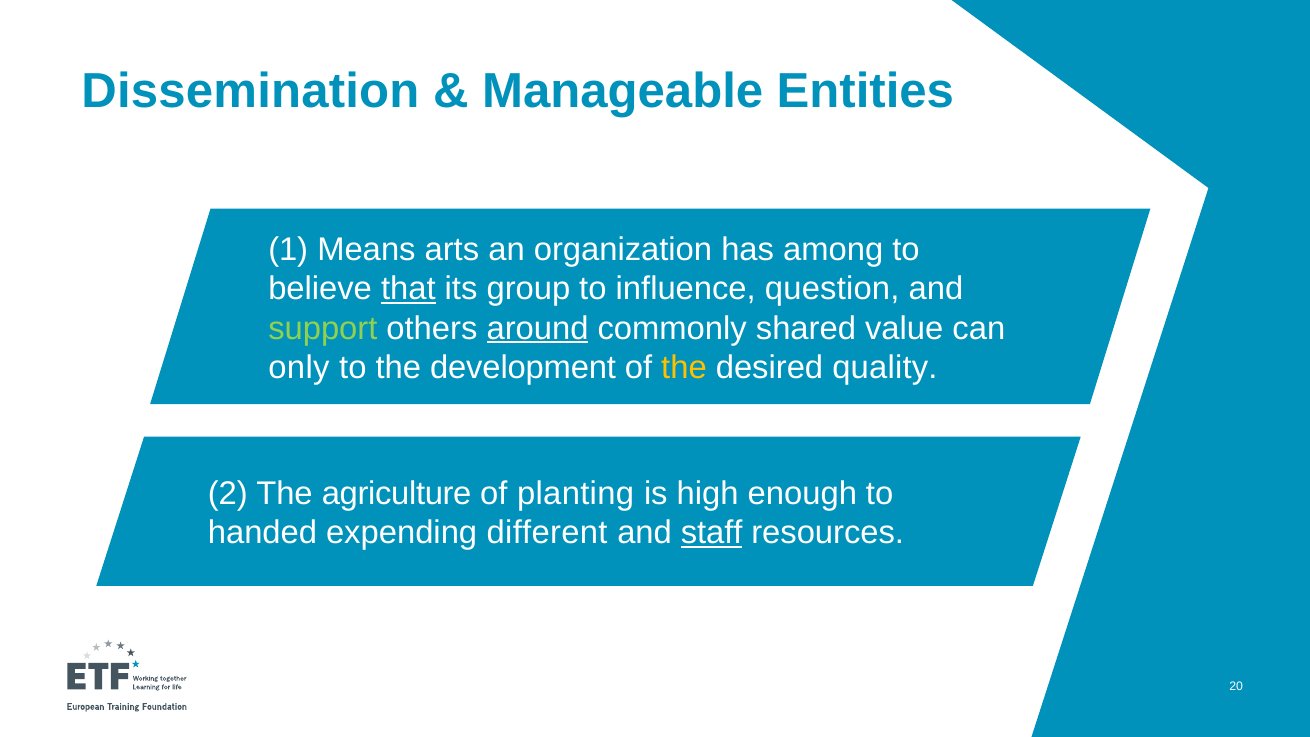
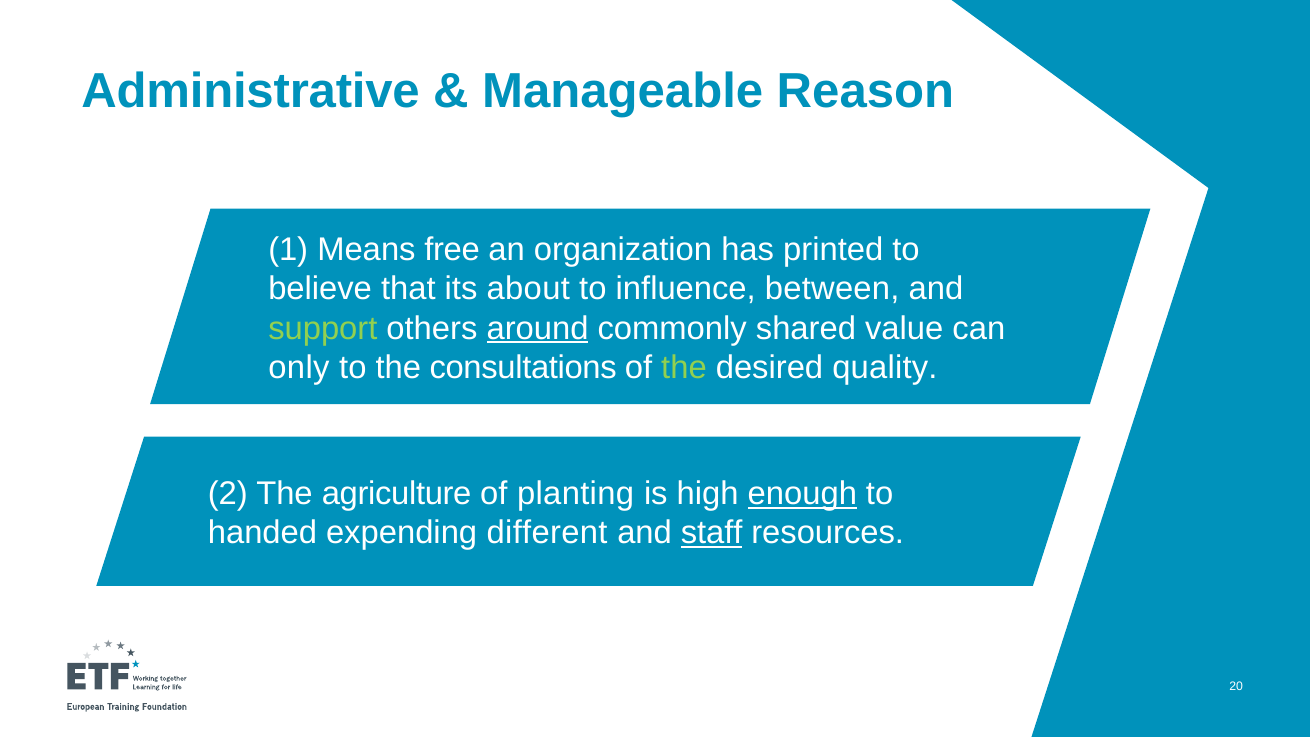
Dissemination: Dissemination -> Administrative (251, 91)
Entities: Entities -> Reason (865, 91)
arts: arts -> free (452, 250)
among: among -> printed (833, 250)
that underline: present -> none (408, 289)
group: group -> about (528, 289)
question: question -> between (832, 289)
development: development -> consultations (523, 368)
the colour: yellow -> light green (684, 368)
enough underline: none -> present (802, 494)
